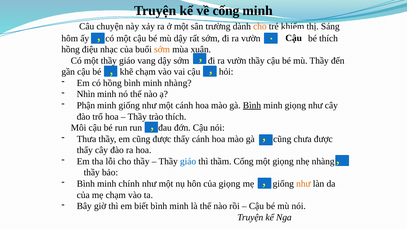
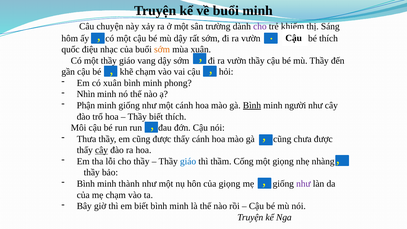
về cống: cống -> buổi (226, 11)
cho colour: orange -> purple (260, 27)
hồng: hồng -> quốc (71, 49)
có hồng: hồng -> xuân (112, 83)
minh nhàng: nhàng -> phong (178, 83)
minh giọng: giọng -> người (295, 105)
Thầy trào: trào -> biết (156, 117)
cây underline: none -> present (102, 150)
chính: chính -> thành (129, 184)
như colour: orange -> purple (303, 184)
